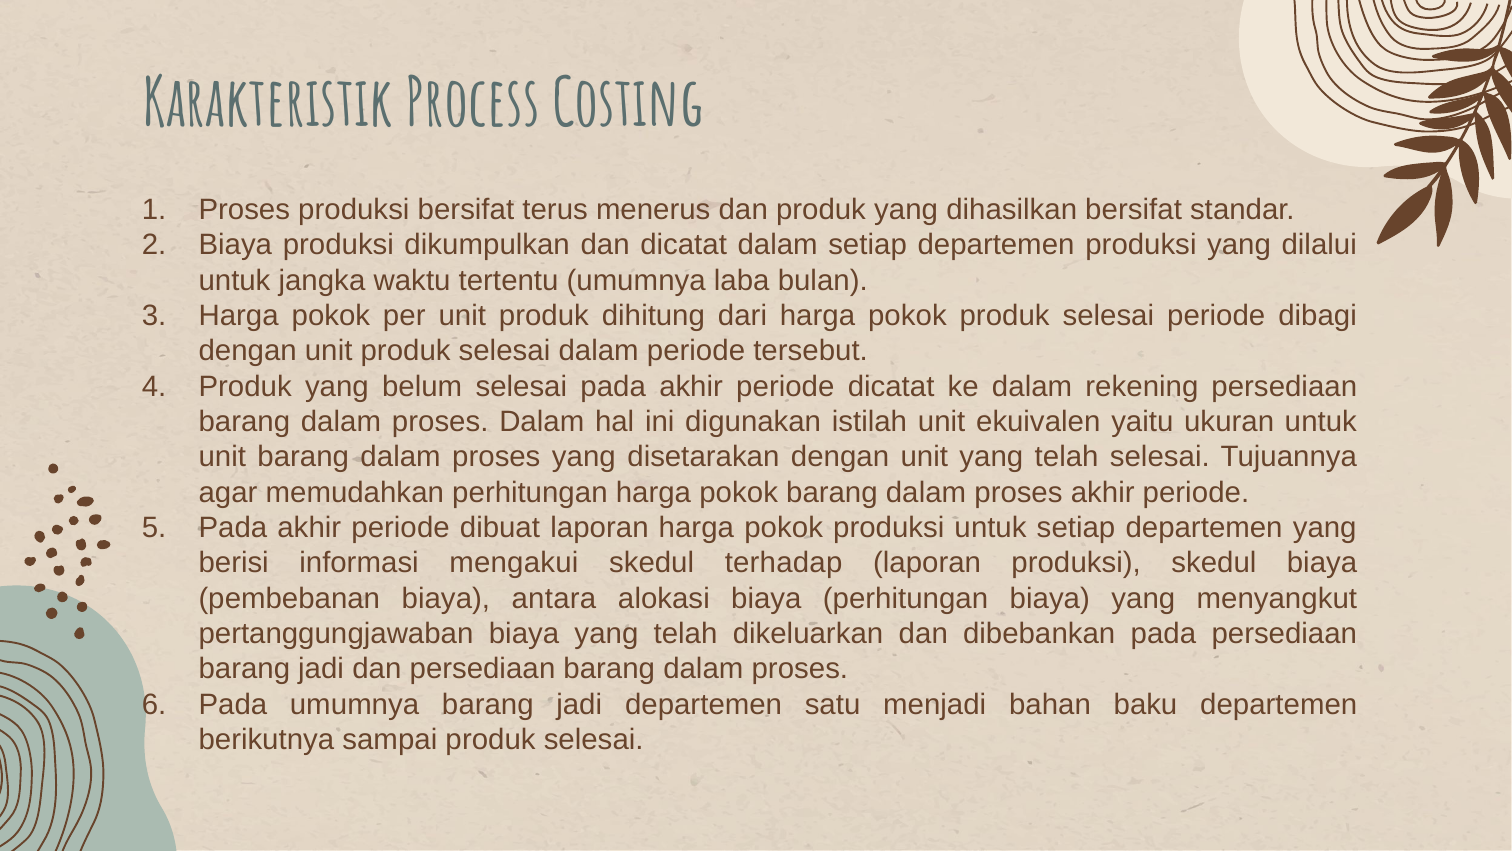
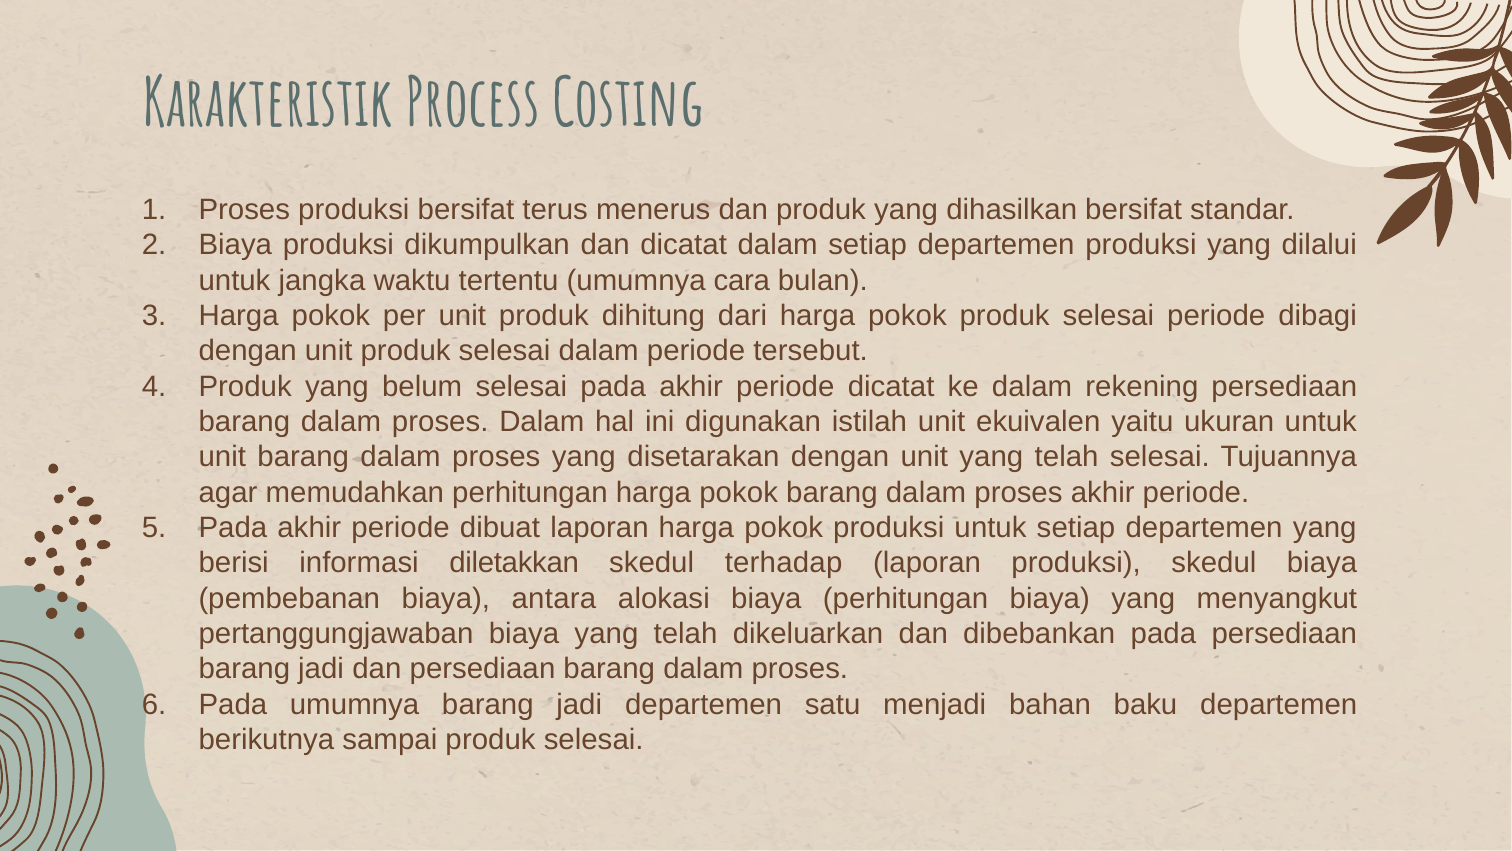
laba: laba -> cara (742, 280)
mengakui: mengakui -> diletakkan (514, 563)
